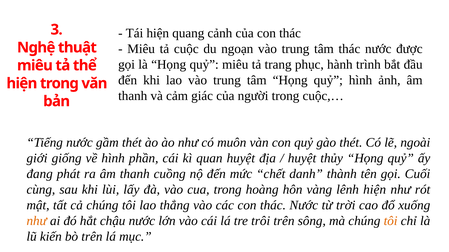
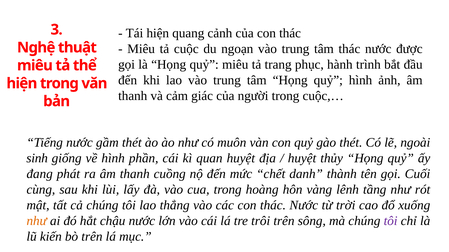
giới: giới -> sinh (37, 159)
lênh hiện: hiện -> tầng (375, 190)
tôi colour: orange -> purple (391, 221)
